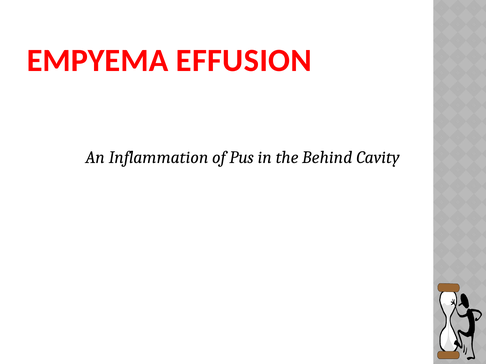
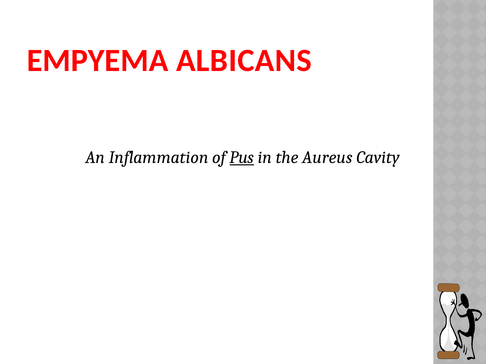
EFFUSION: EFFUSION -> ALBICANS (244, 61)
Pus underline: none -> present (242, 158)
Behind: Behind -> Aureus (327, 158)
